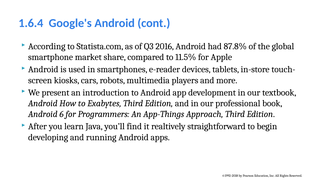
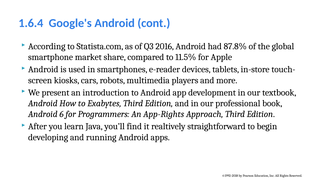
App-Things: App-Things -> App-Rights (164, 114)
